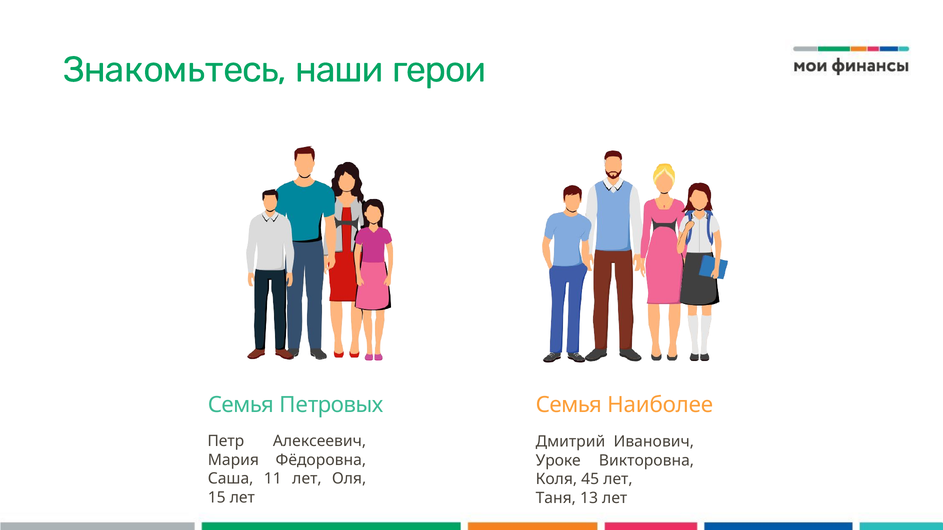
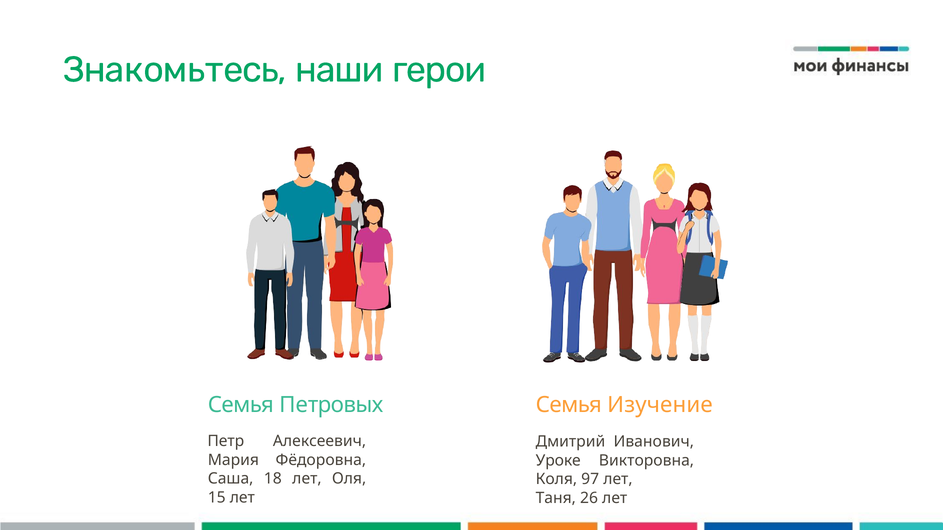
Наиболее: Наиболее -> Изучение (660, 405)
11: 11 -> 18 (273, 479)
45: 45 -> 97 (590, 480)
13: 13 -> 26 (589, 498)
